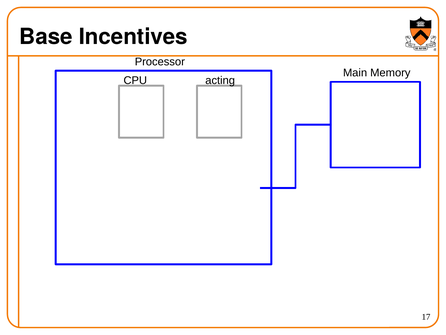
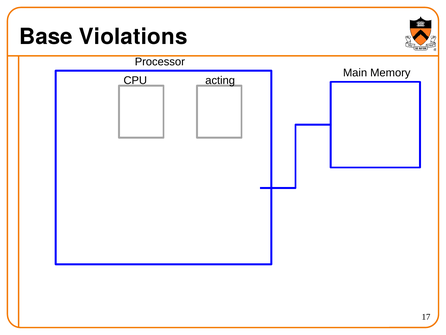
Incentives: Incentives -> Violations (133, 37)
